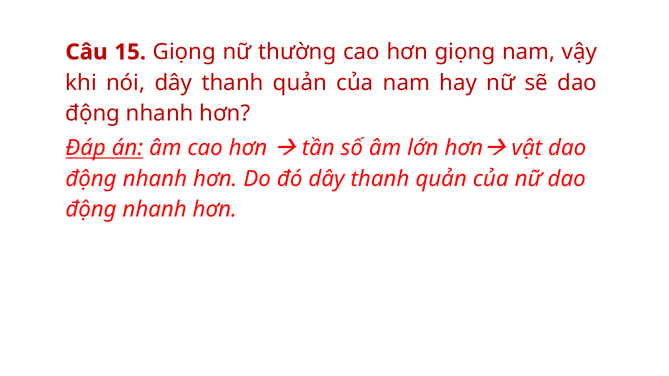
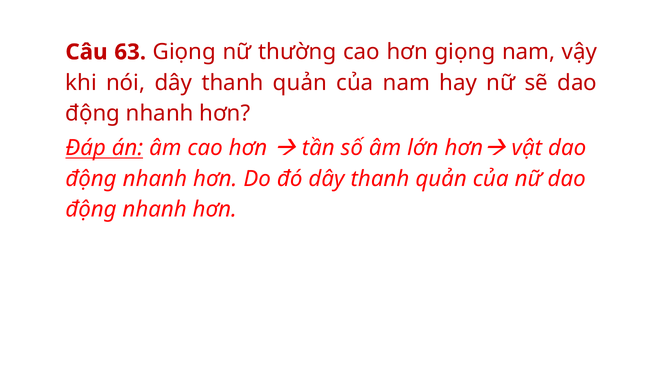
15: 15 -> 63 (130, 52)
